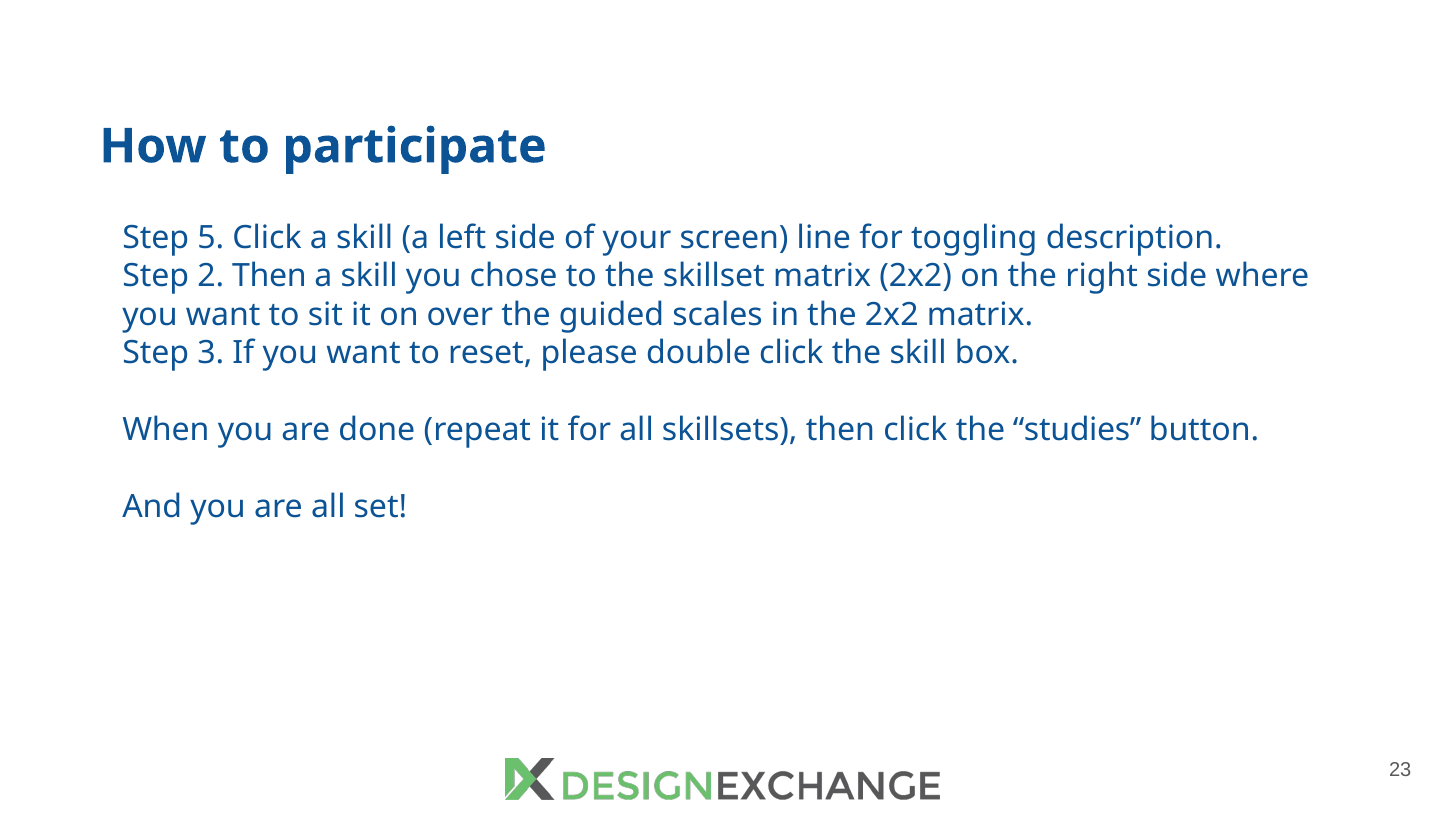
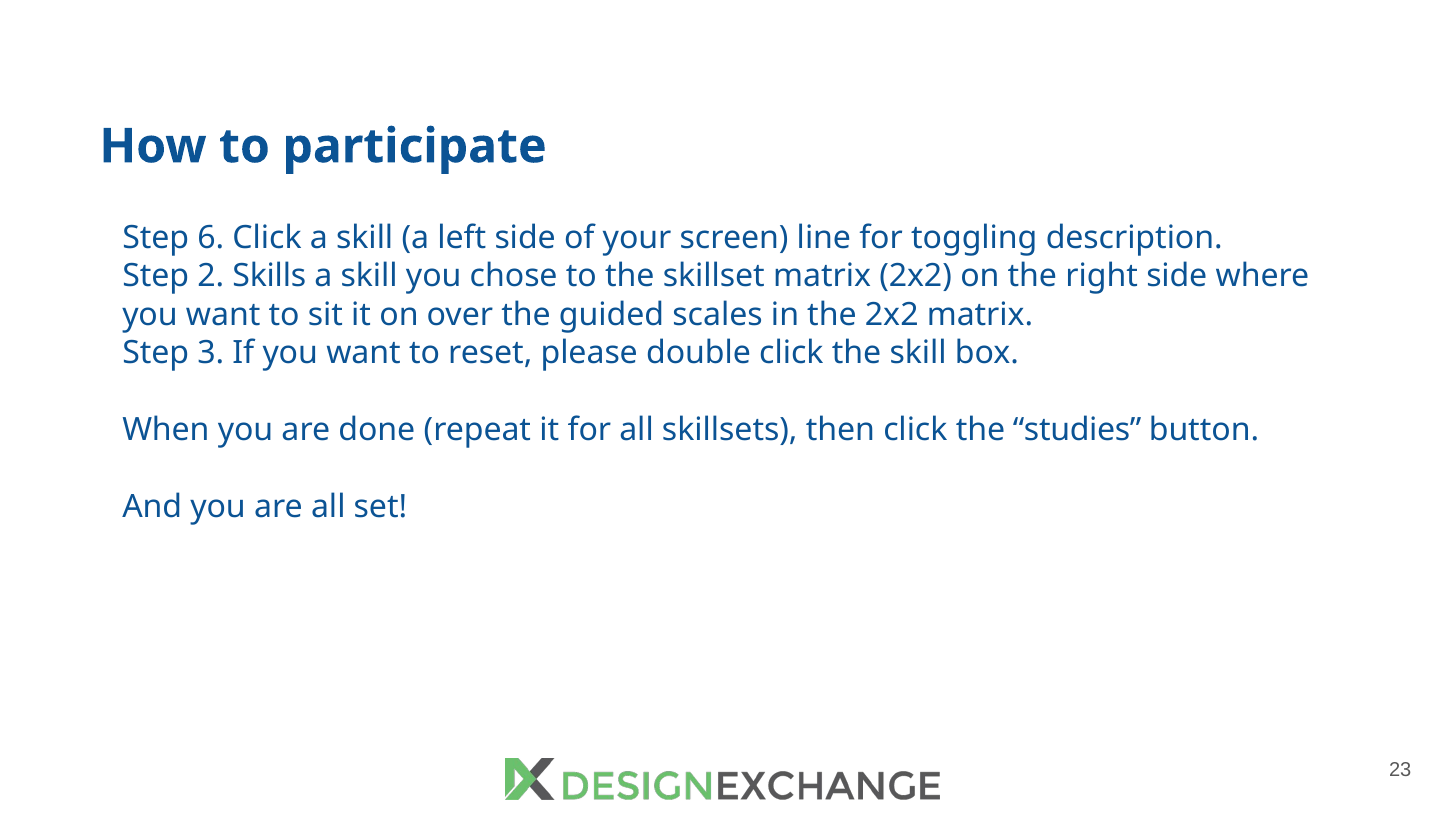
5: 5 -> 6 (211, 238)
2 Then: Then -> Skills (269, 276)
